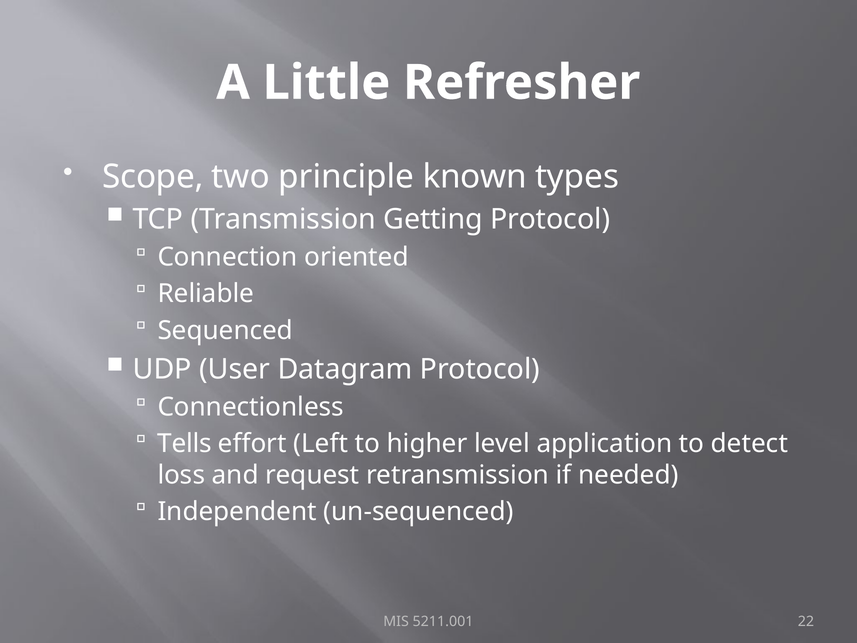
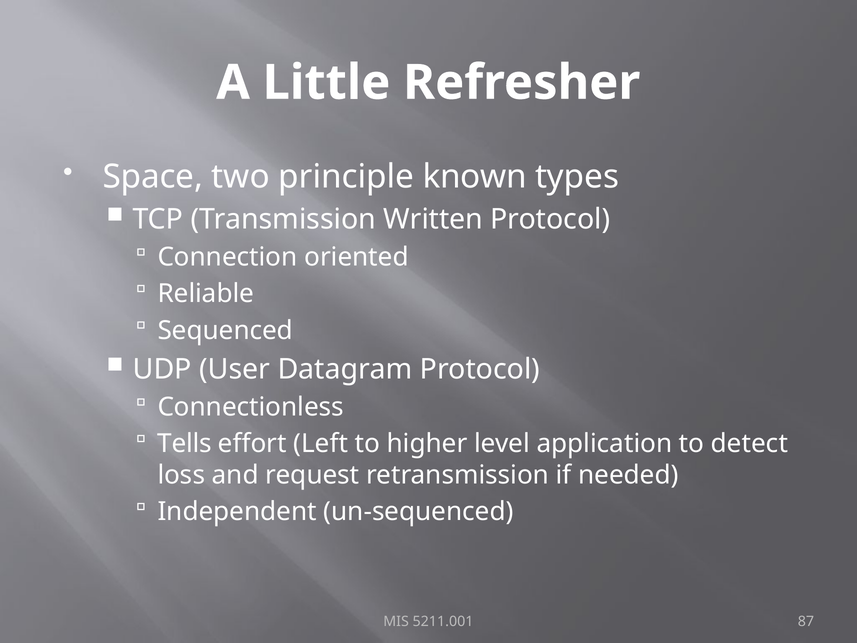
Scope: Scope -> Space (153, 177)
Getting: Getting -> Written (433, 219)
22: 22 -> 87 (806, 621)
